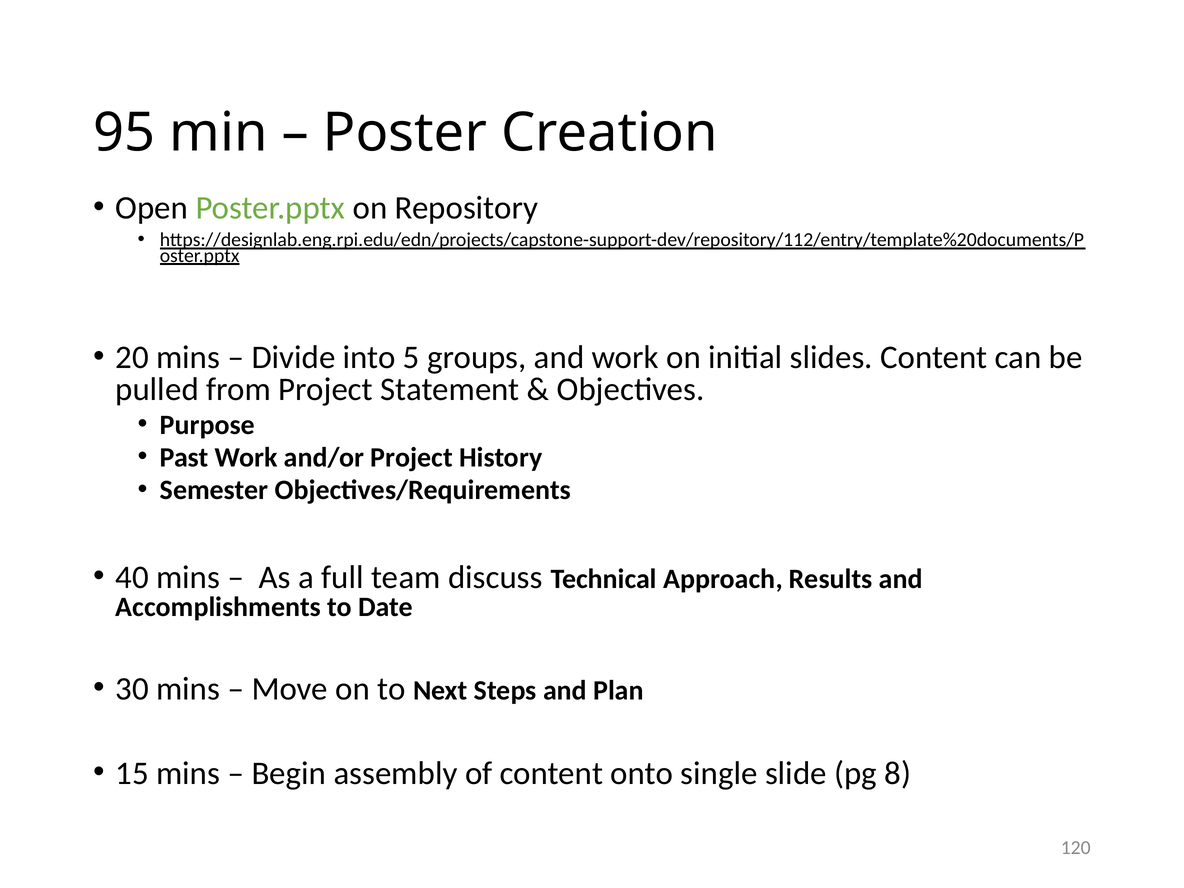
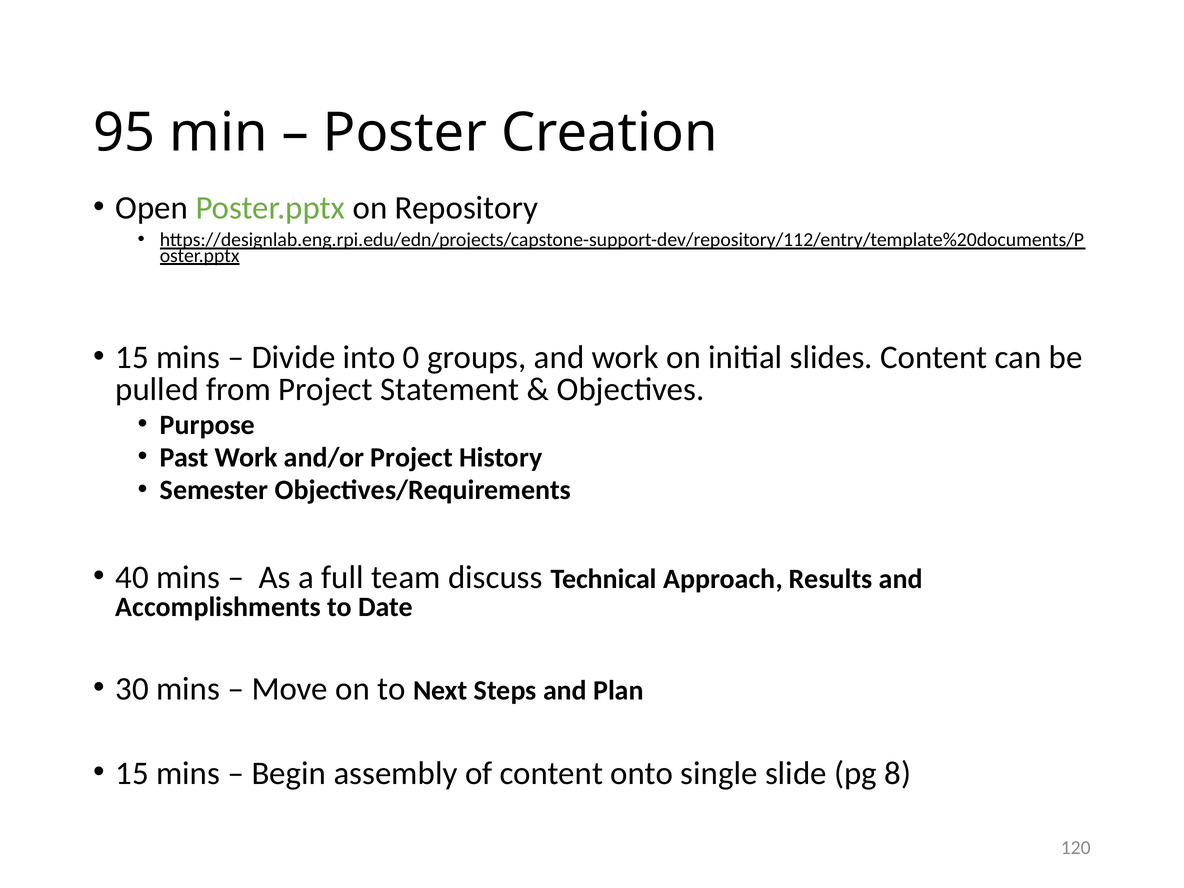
20: 20 -> 15 (132, 358)
5: 5 -> 0 (411, 358)
